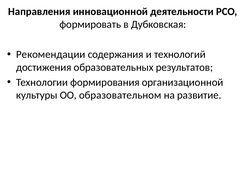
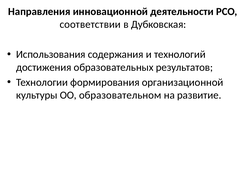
формировать: формировать -> соответствии (90, 24)
Рекомендации: Рекомендации -> Использования (51, 54)
